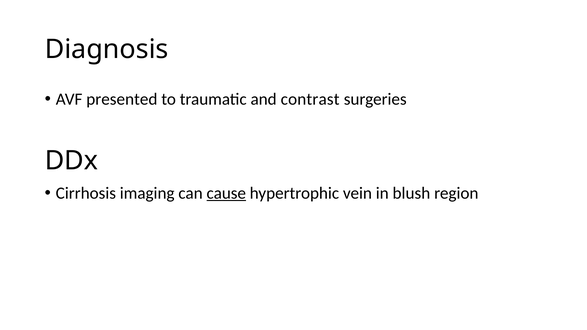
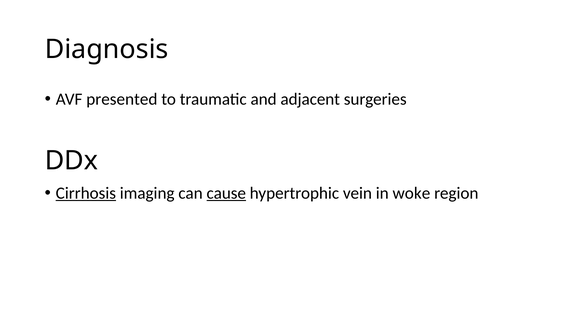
contrast: contrast -> adjacent (310, 99)
Cirrhosis underline: none -> present (86, 193)
blush: blush -> woke (411, 193)
